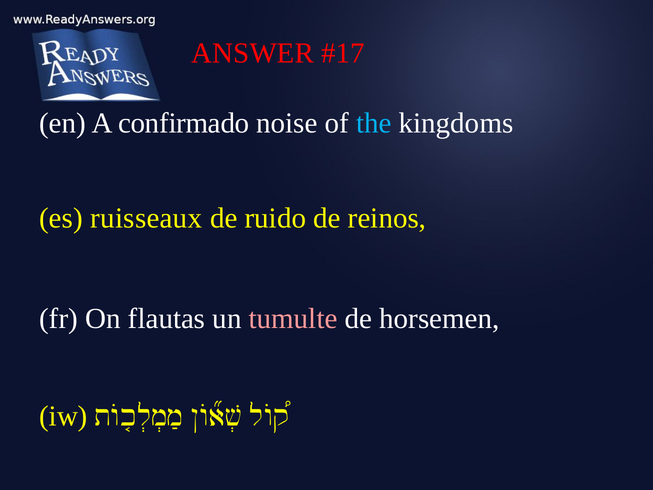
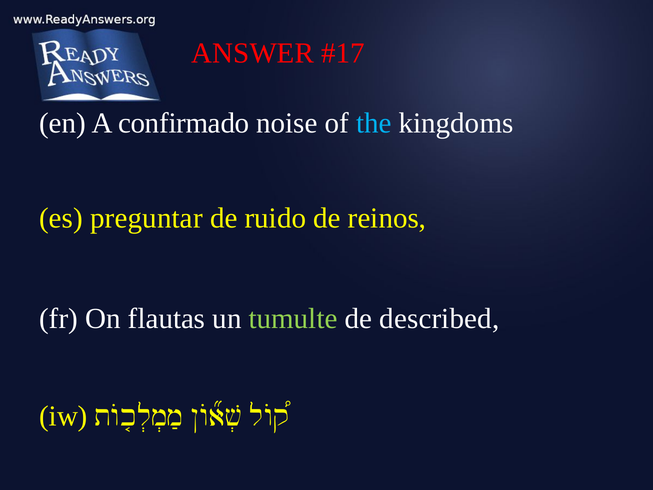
ruisseaux: ruisseaux -> preguntar (146, 218)
tumulte colour: pink -> light green (293, 319)
horsemen: horsemen -> described (439, 319)
